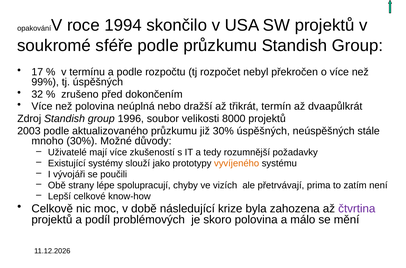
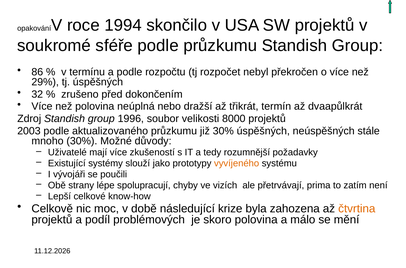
17: 17 -> 86 (37, 72)
99%: 99% -> 29% (45, 82)
čtvrtina colour: purple -> orange (357, 208)
